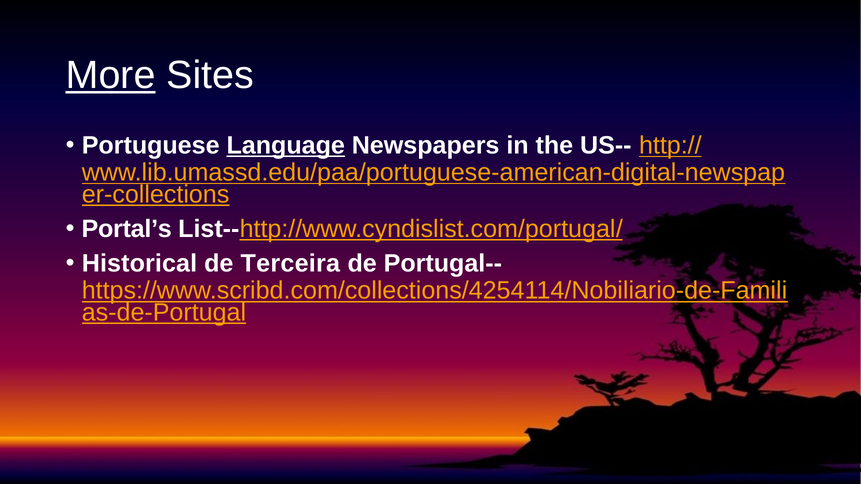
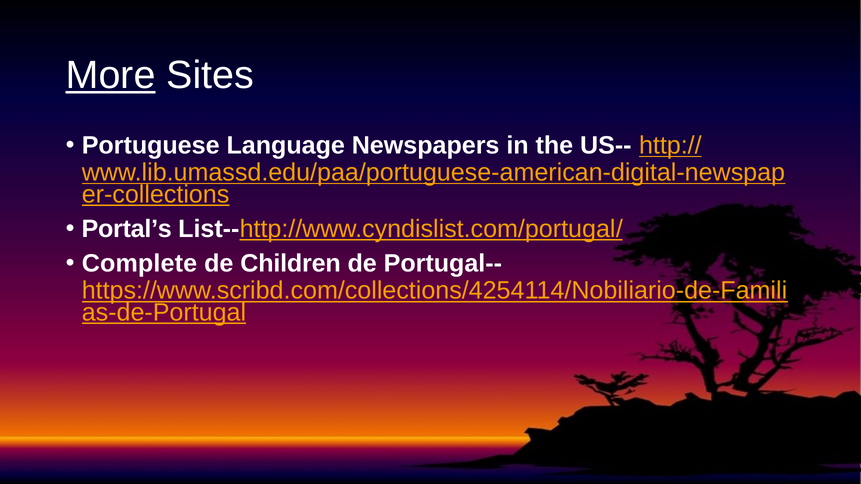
Language underline: present -> none (286, 146)
Historical: Historical -> Complete (139, 264)
Terceira: Terceira -> Children (291, 264)
